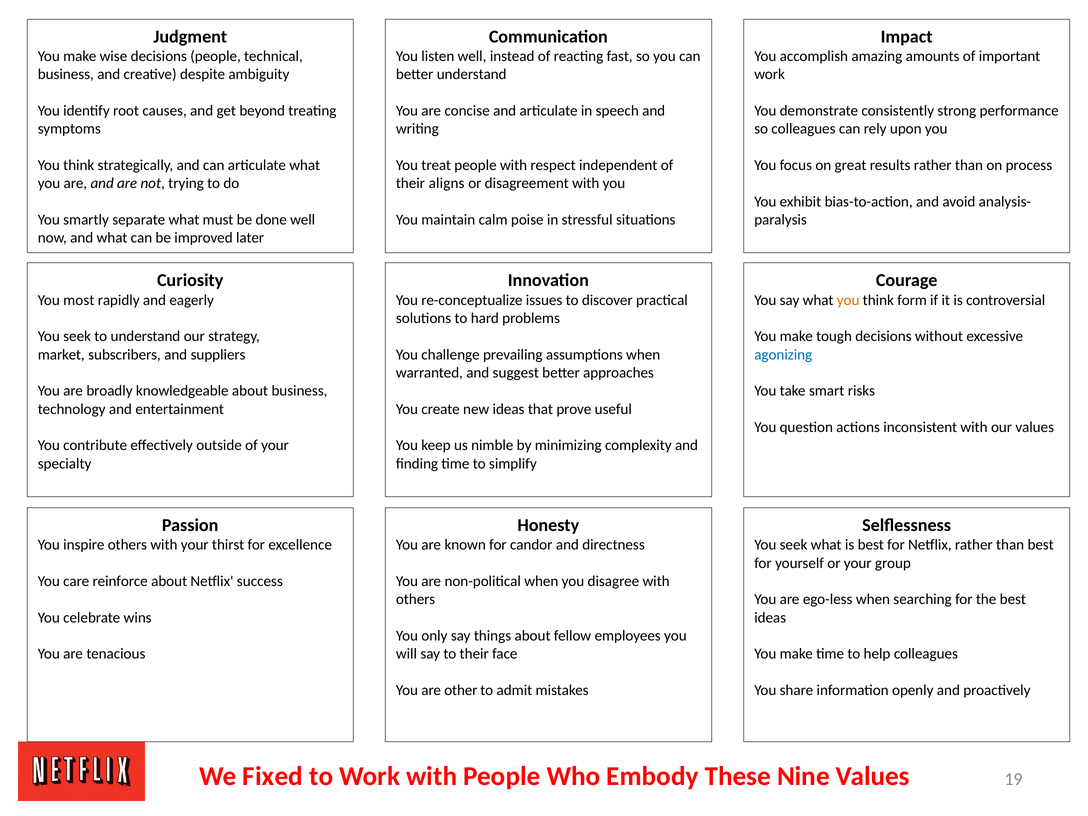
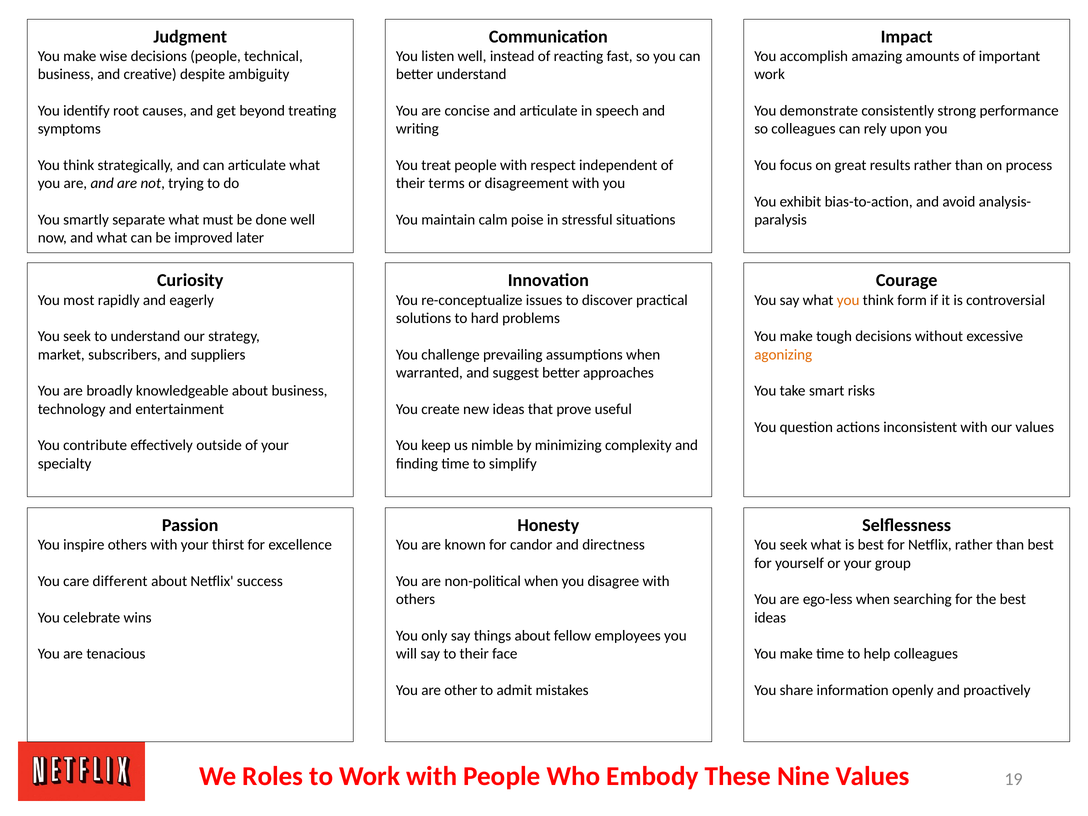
aligns: aligns -> terms (447, 183)
agonizing colour: blue -> orange (783, 355)
reinforce: reinforce -> different (120, 581)
Fixed: Fixed -> Roles (273, 776)
